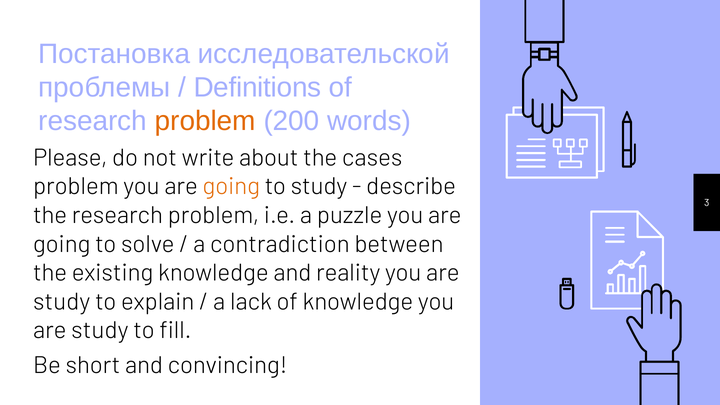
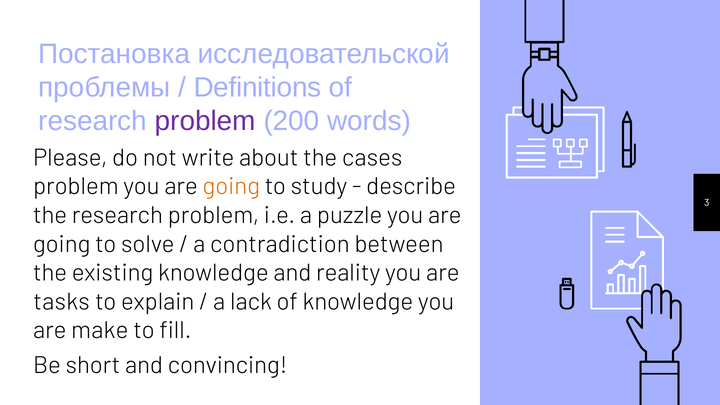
problem colour: orange -> purple (205, 121)
study: study -> tasks (62, 302)
study: study -> make (100, 331)
